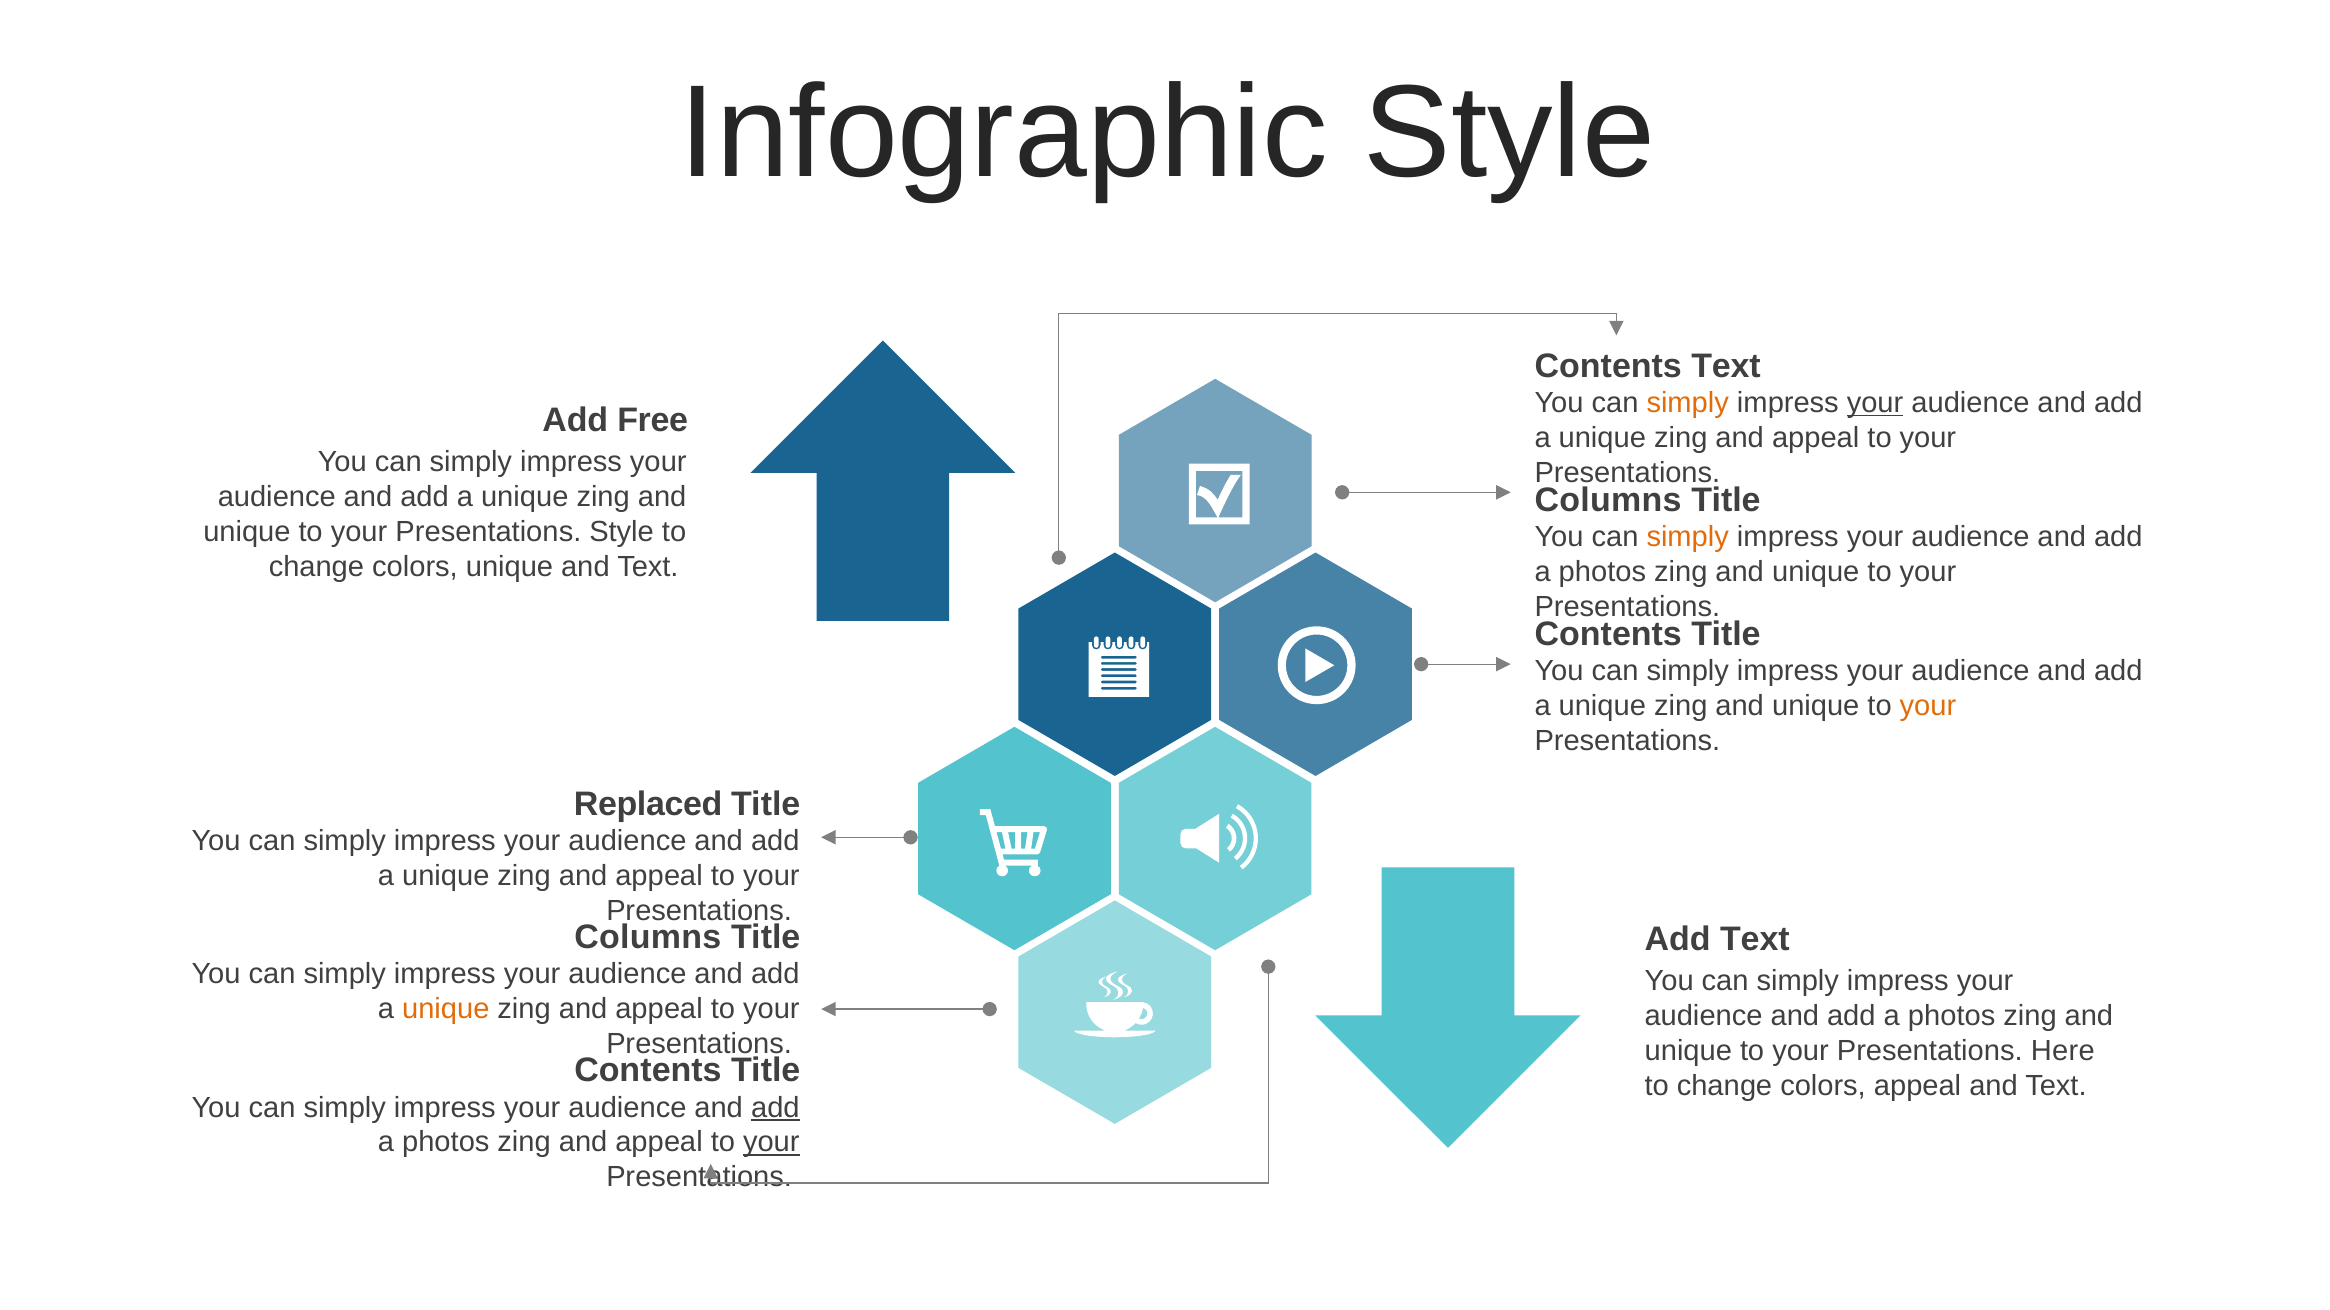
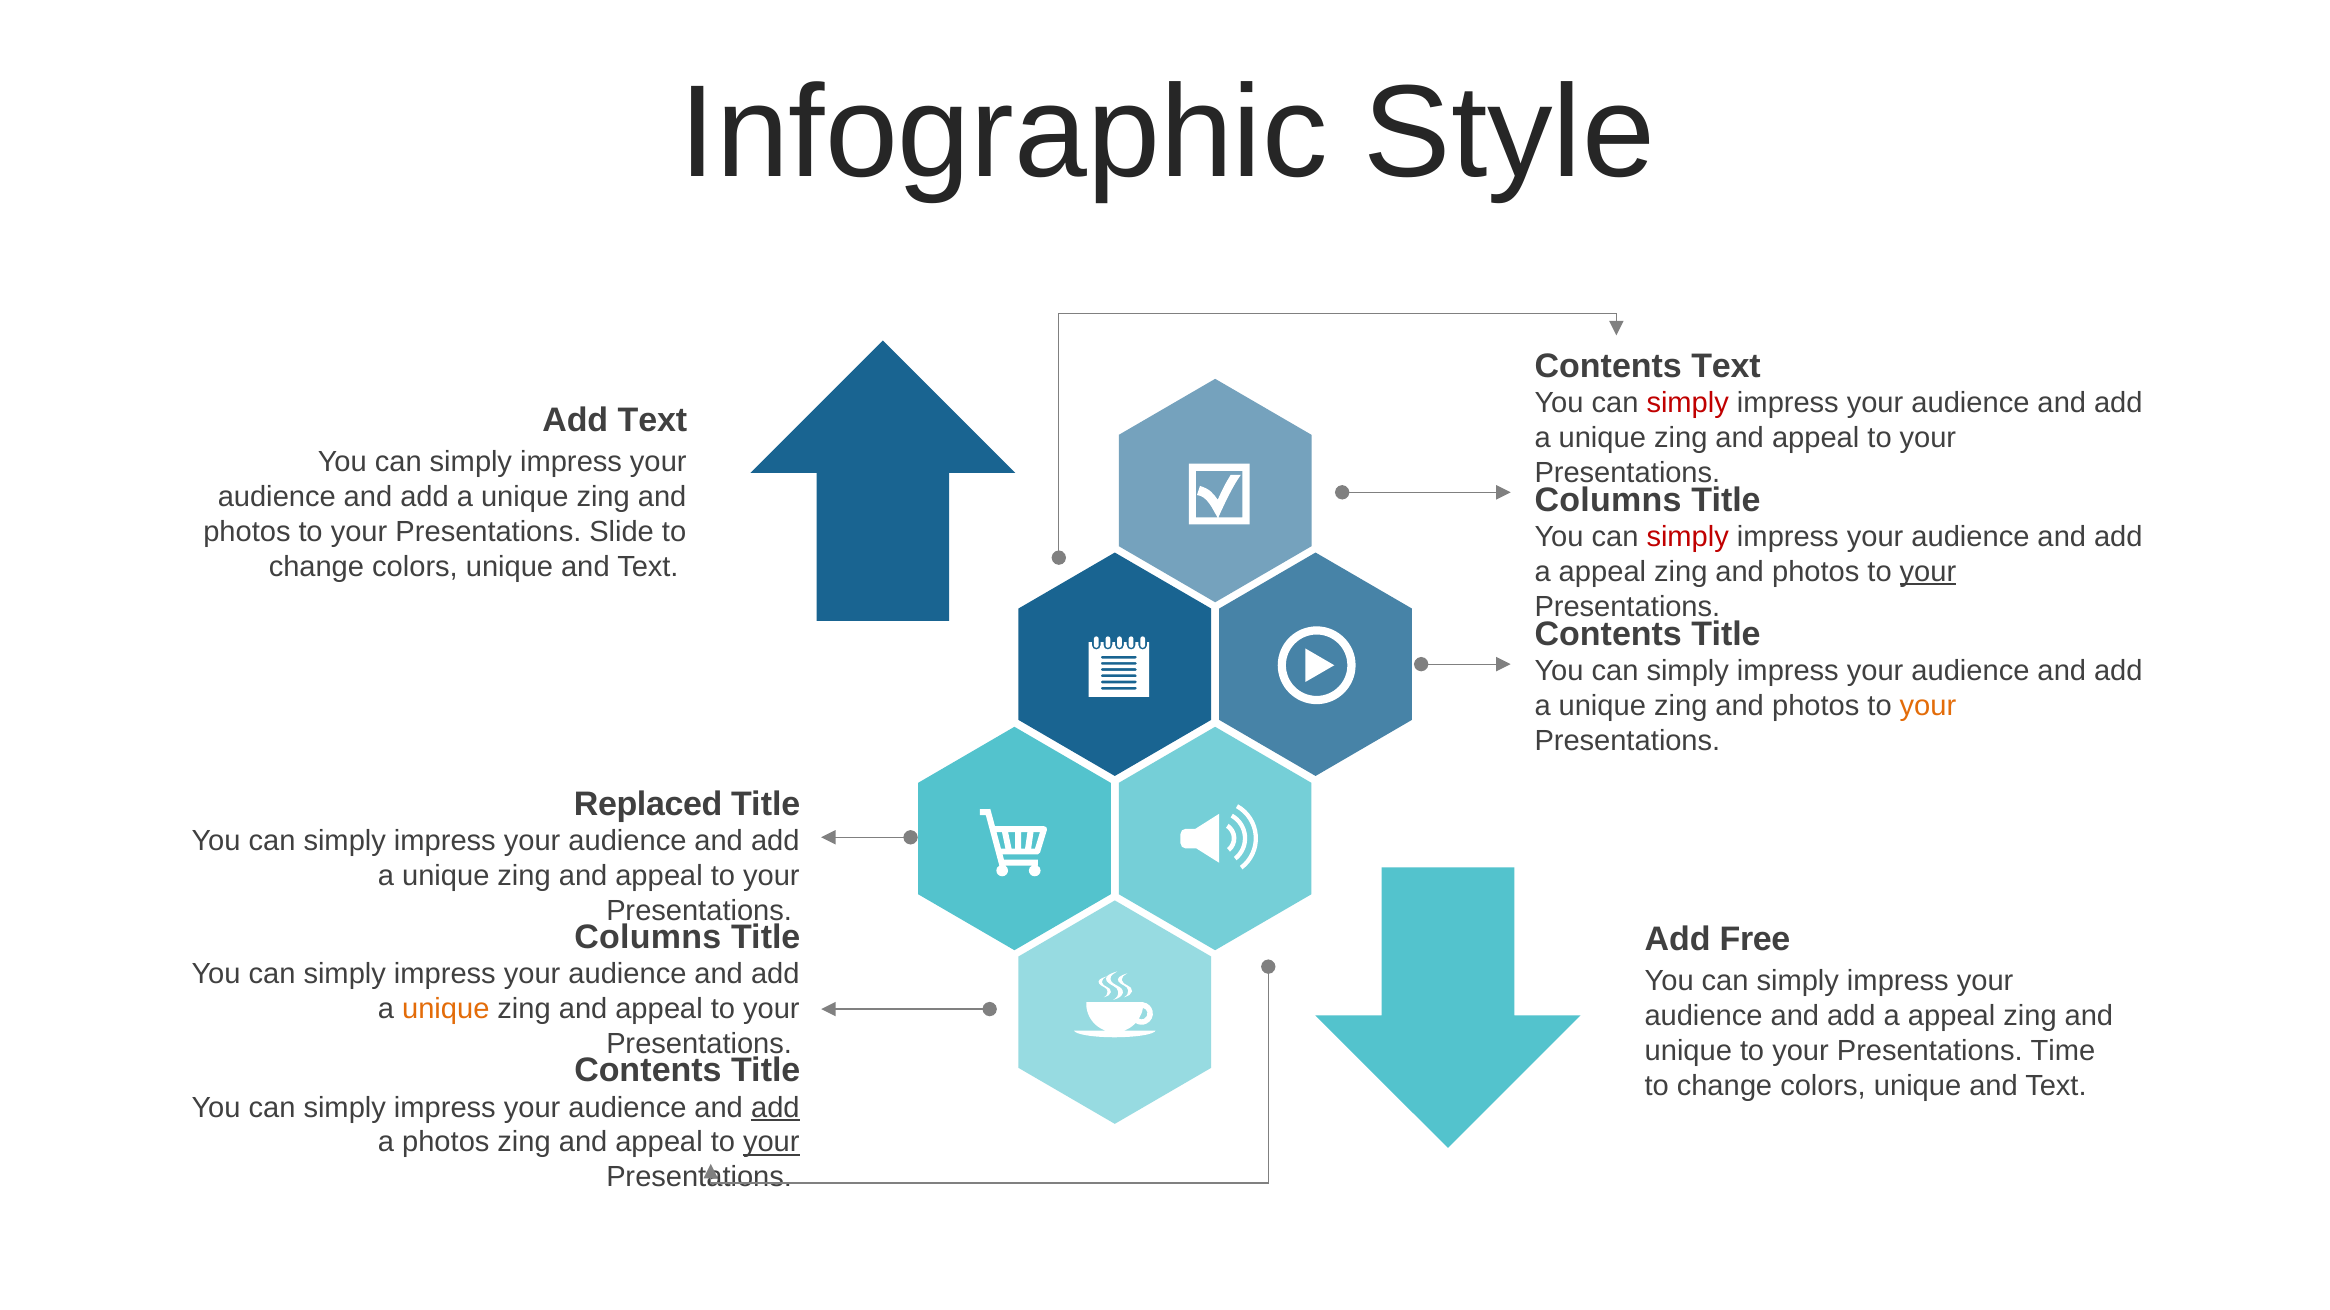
simply colour: orange -> red (1688, 403)
your underline: present -> none (1875, 403)
Add Free: Free -> Text (653, 420)
unique: unique -> photos (247, 532)
Presentations Style: Style -> Slide (622, 532)
simply colour: orange -> red (1688, 537)
photos: photos -> appeal (1602, 572)
unique: unique -> photos (1816, 572)
your underline: none -> present (1928, 572)
unique: unique -> photos (1816, 706)
Add Text: Text -> Free (1755, 940)
photos: photos -> appeal (1952, 1017)
Here: Here -> Time (2063, 1051)
appeal: appeal -> unique (1918, 1086)
